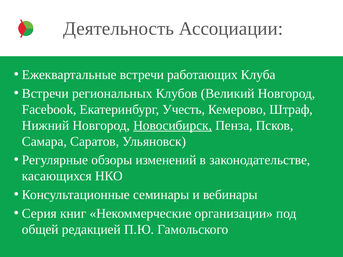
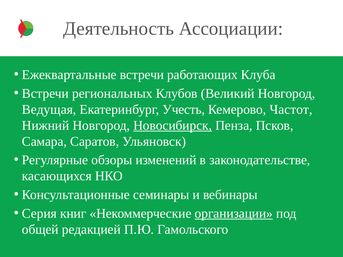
Facebook: Facebook -> Ведущая (49, 109)
Штраф: Штраф -> Частот (291, 109)
организации underline: none -> present (234, 214)
